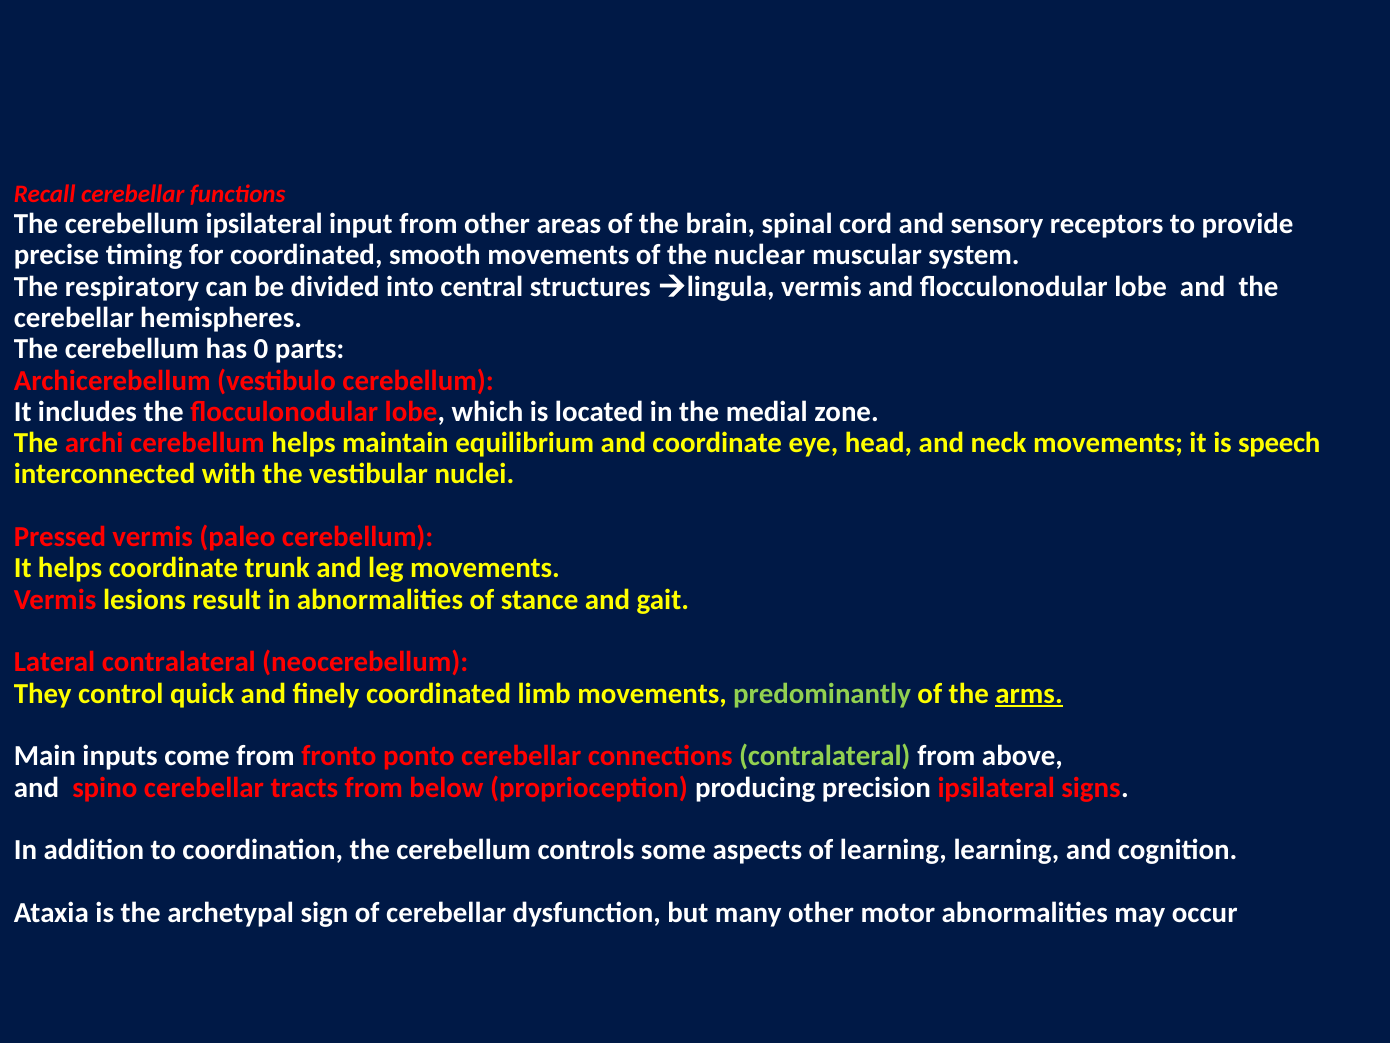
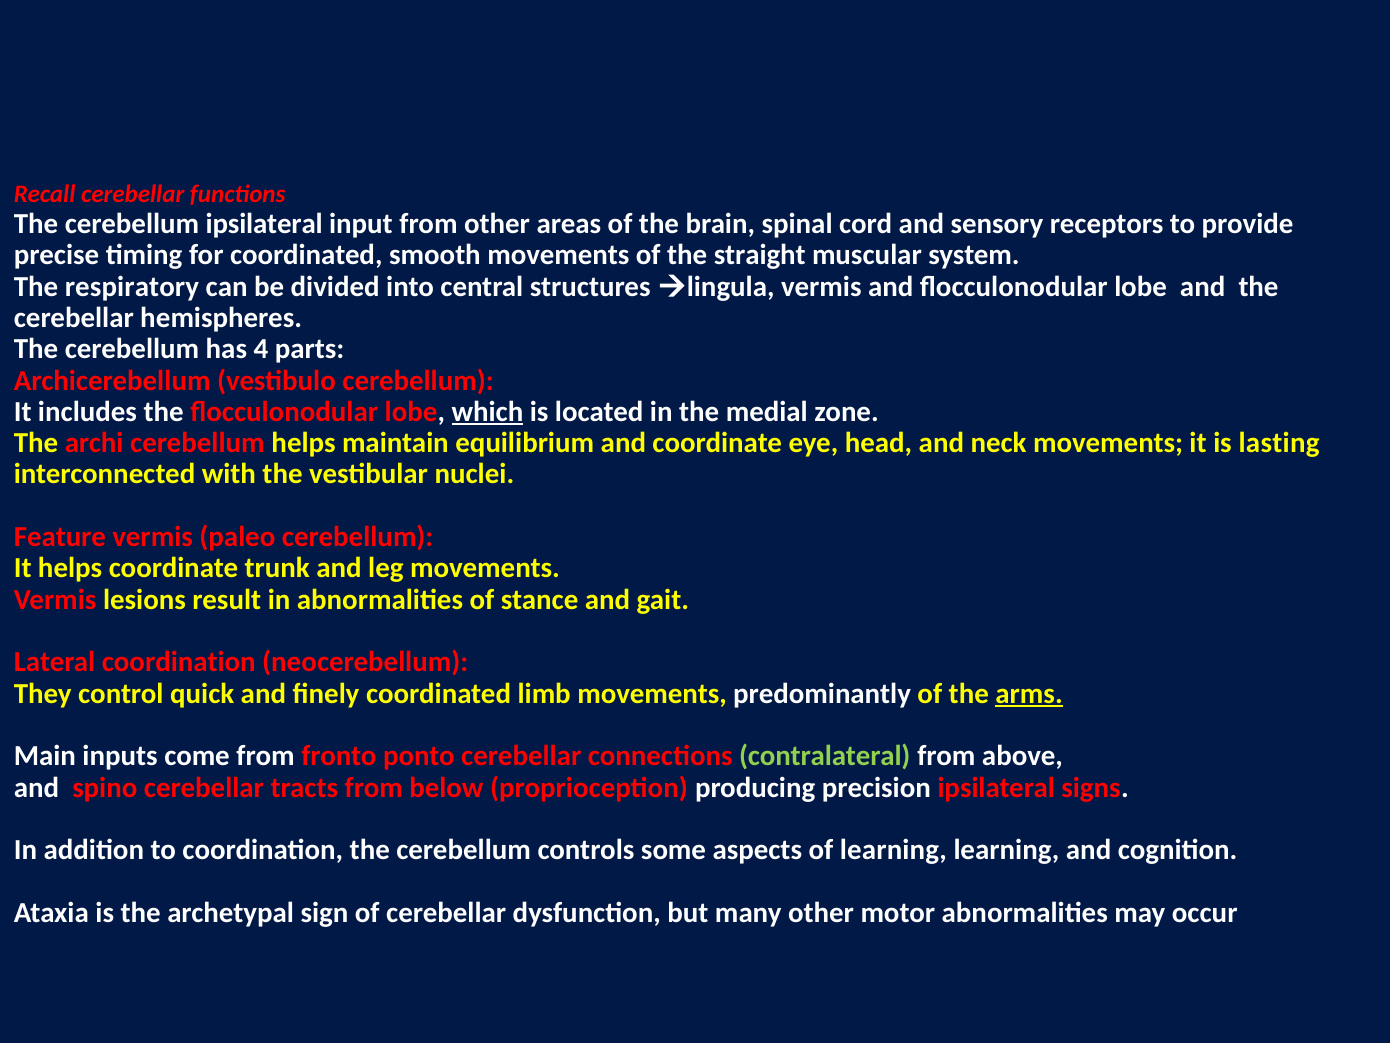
nuclear: nuclear -> straight (760, 255)
0: 0 -> 4 (261, 349)
which underline: none -> present (487, 412)
speech: speech -> lasting (1279, 443)
Pressed: Pressed -> Feature (60, 537)
Lateral contralateral: contralateral -> coordination (179, 662)
predominantly colour: light green -> white (822, 693)
